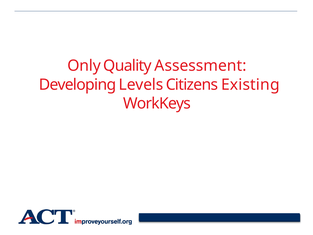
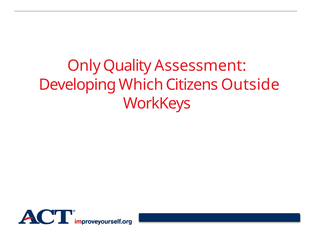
Levels: Levels -> Which (141, 84)
Existing: Existing -> Outside (250, 84)
